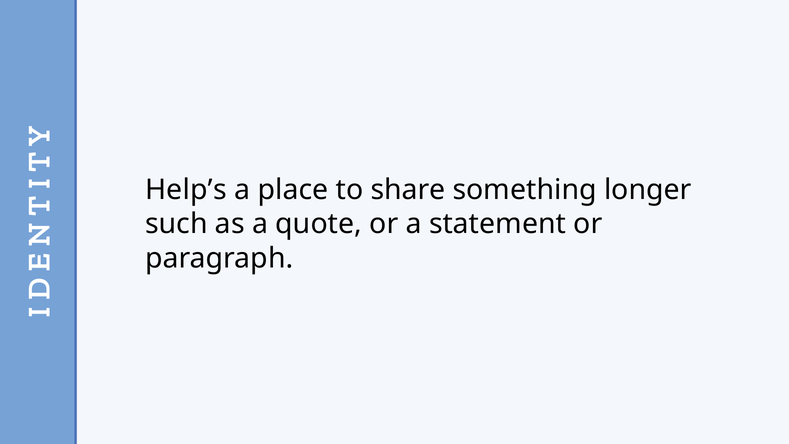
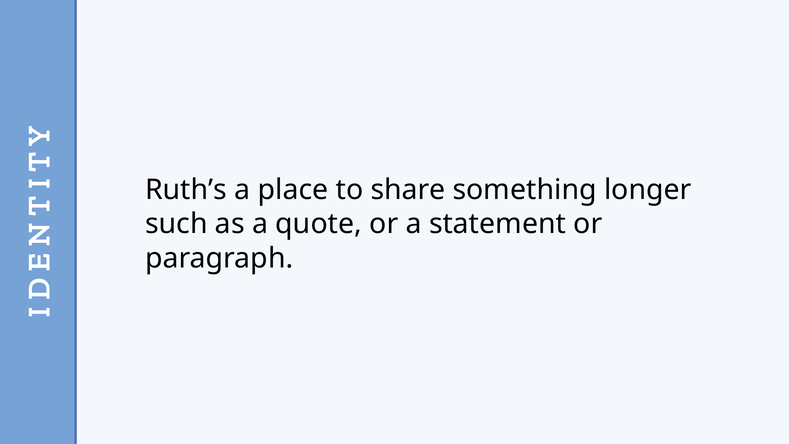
Help’s: Help’s -> Ruth’s (186, 190)
